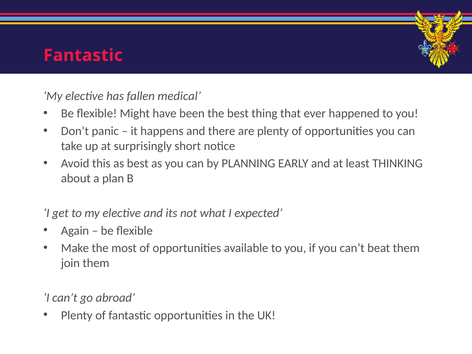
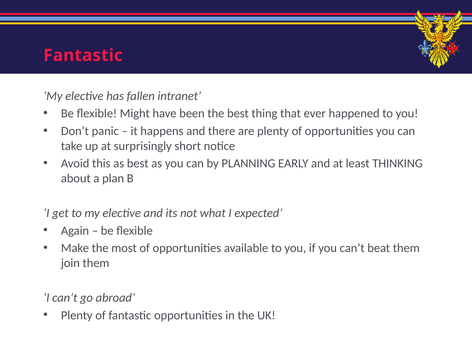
medical: medical -> intranet (179, 96)
